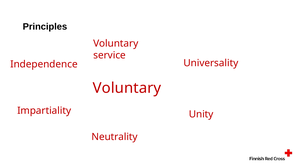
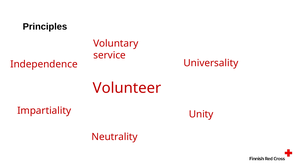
Voluntary: Voluntary -> Volunteer (127, 88)
